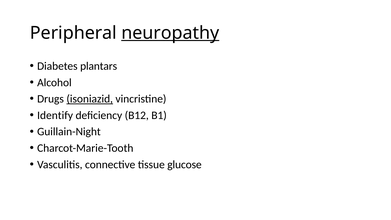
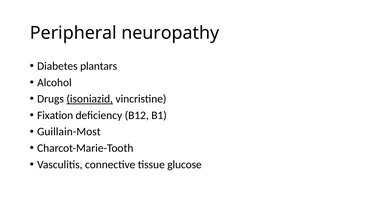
neuropathy underline: present -> none (170, 33)
Identify: Identify -> Fixation (55, 115)
Guillain-Night: Guillain-Night -> Guillain-Most (69, 132)
